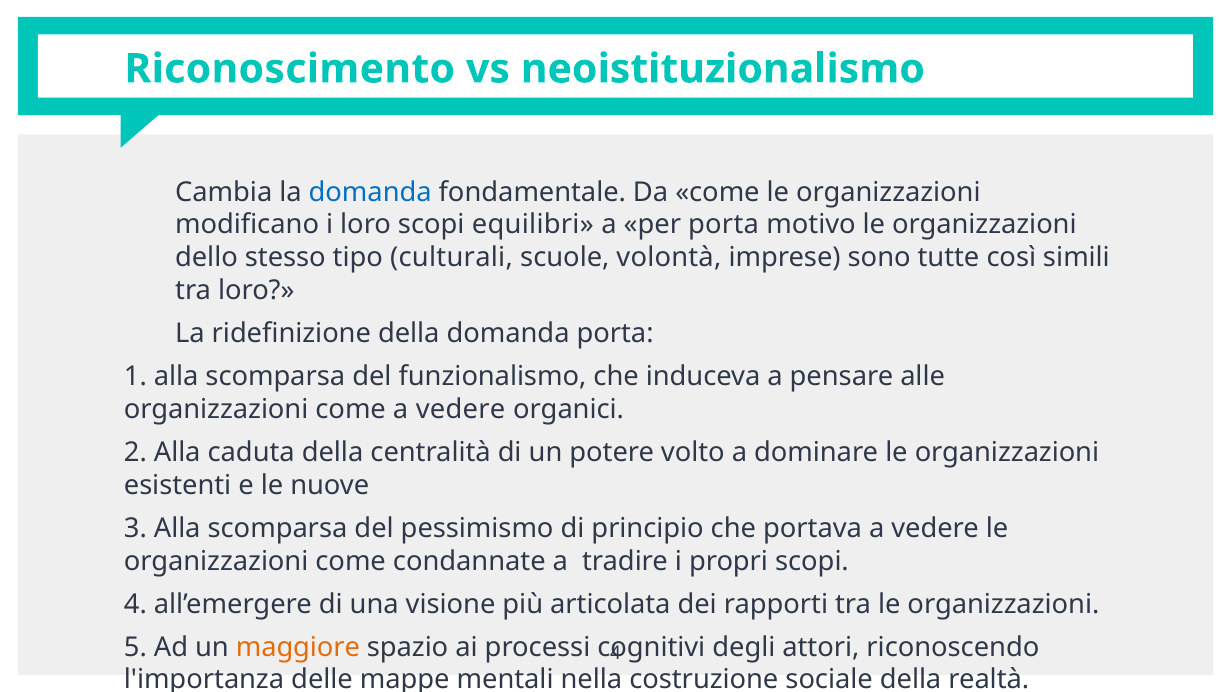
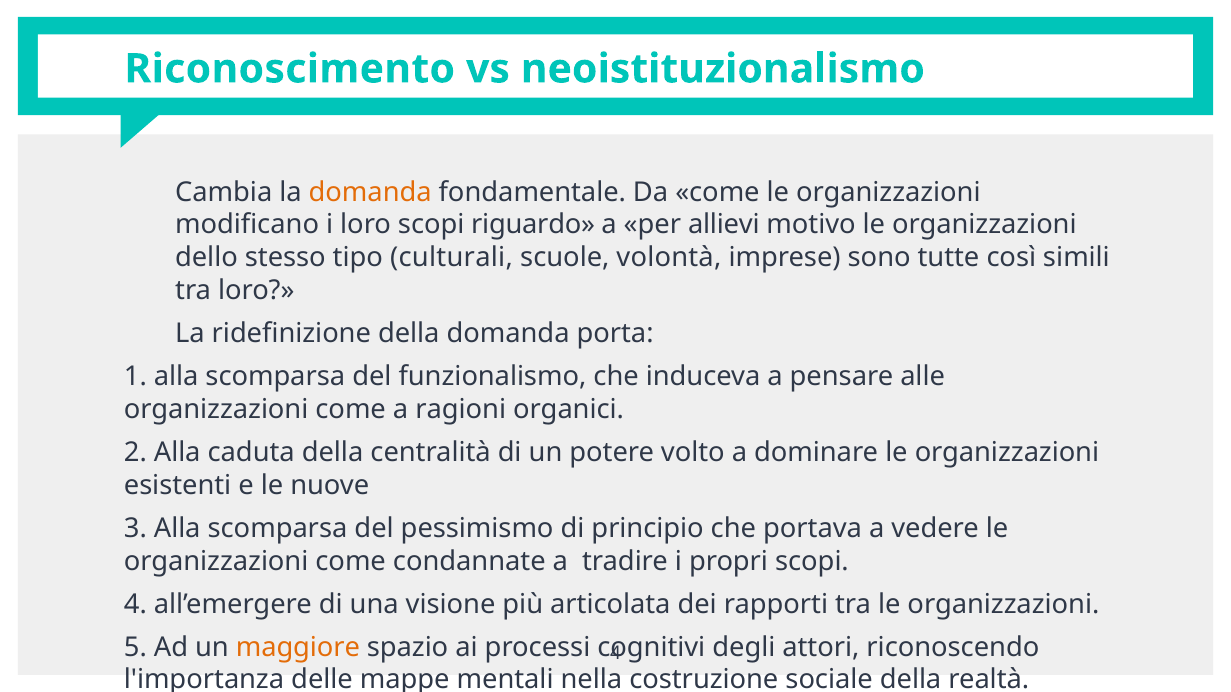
domanda colour: blue -> orange (370, 192)
equilibri: equilibri -> riguardo (533, 225)
per porta: porta -> allievi (724, 225)
come a vedere: vedere -> ragioni (461, 410)
